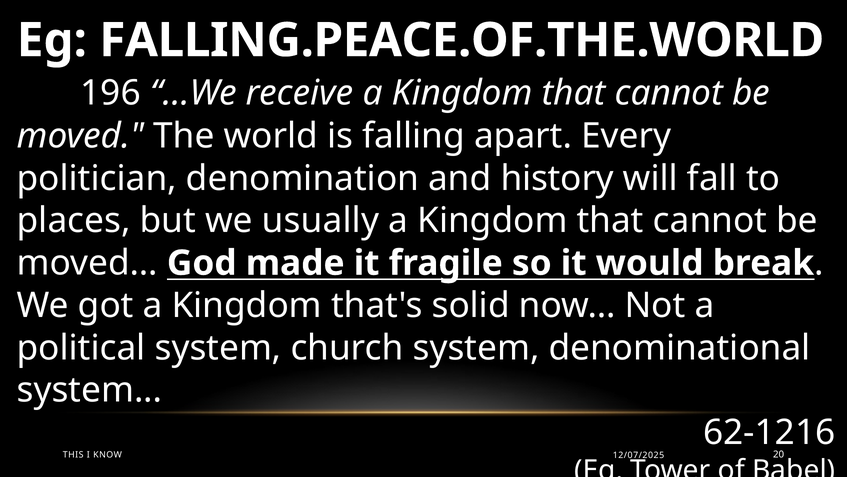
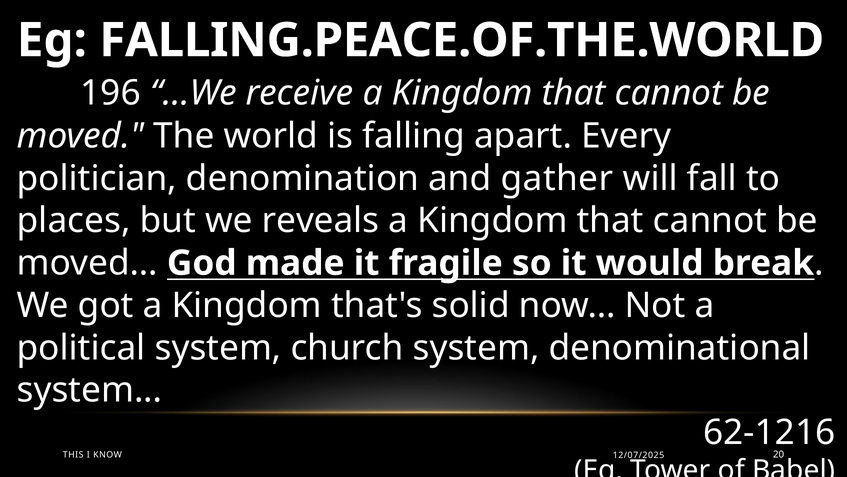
history: history -> gather (557, 178)
usually: usually -> reveals (321, 220)
